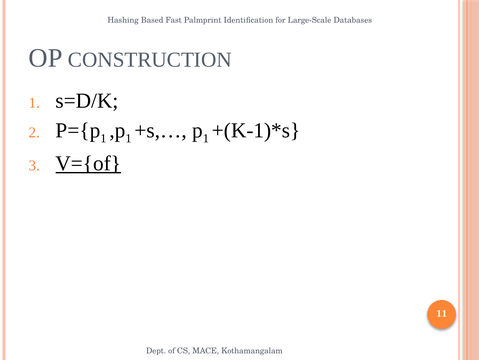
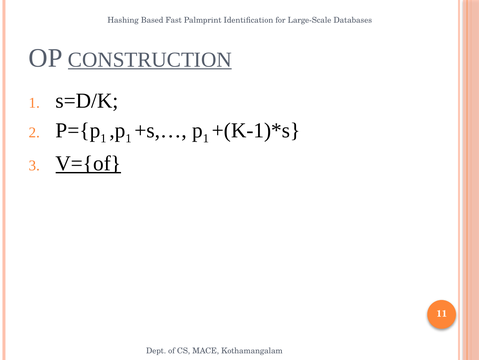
CONSTRUCTION underline: none -> present (150, 60)
